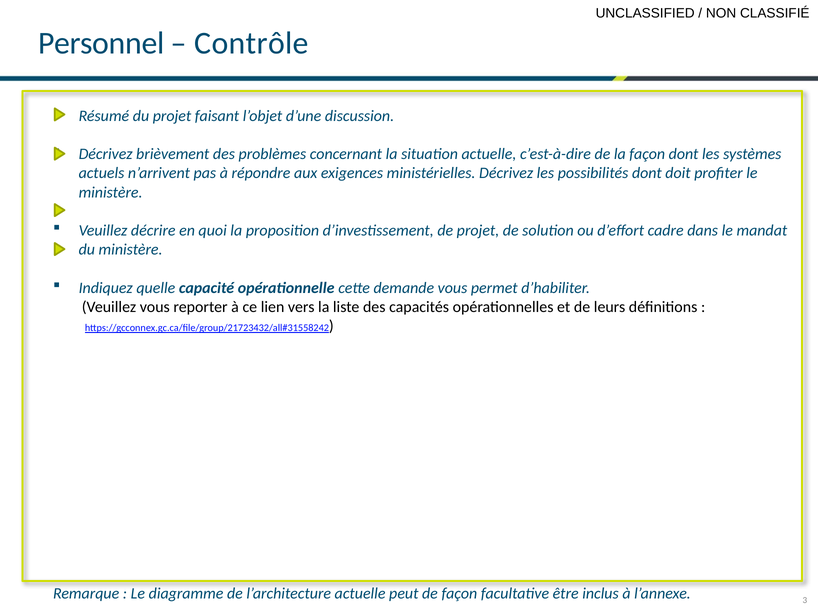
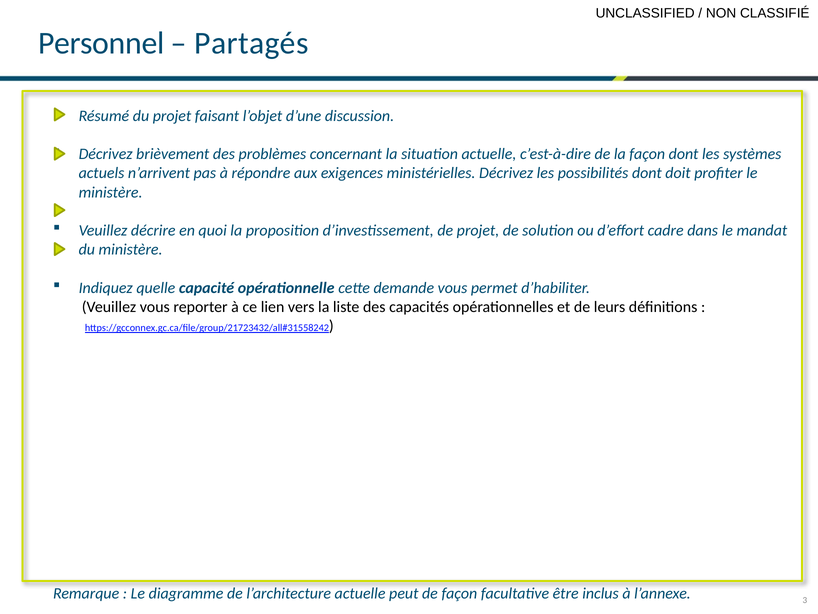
Contrôle: Contrôle -> Partagés (251, 43)
